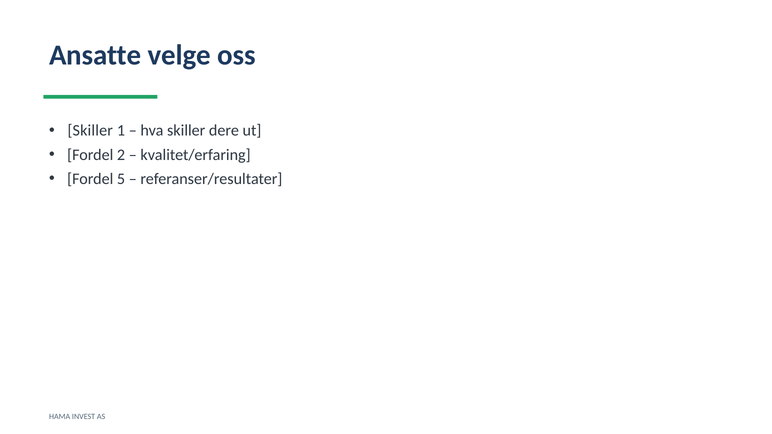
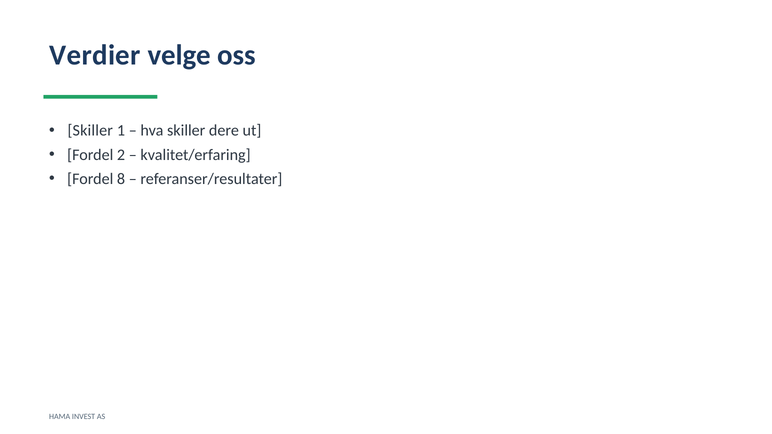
Ansatte: Ansatte -> Verdier (95, 55)
5: 5 -> 8 (121, 179)
